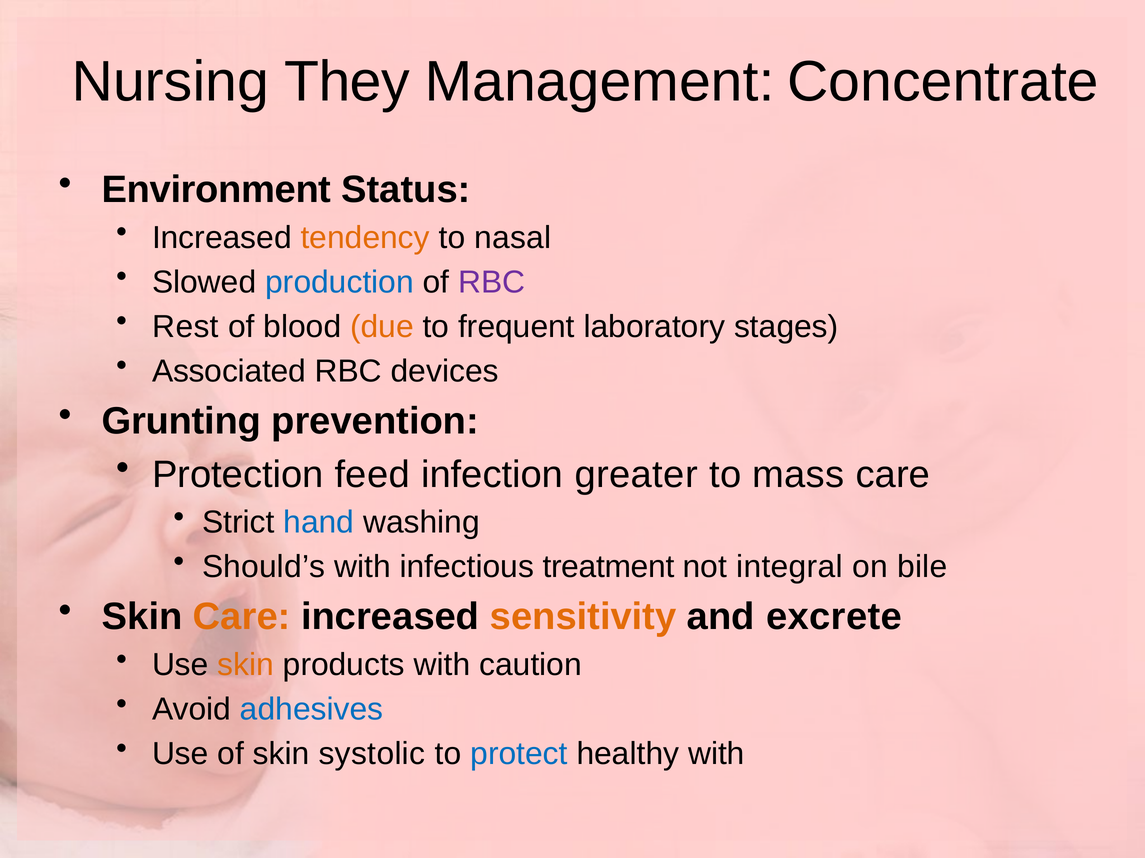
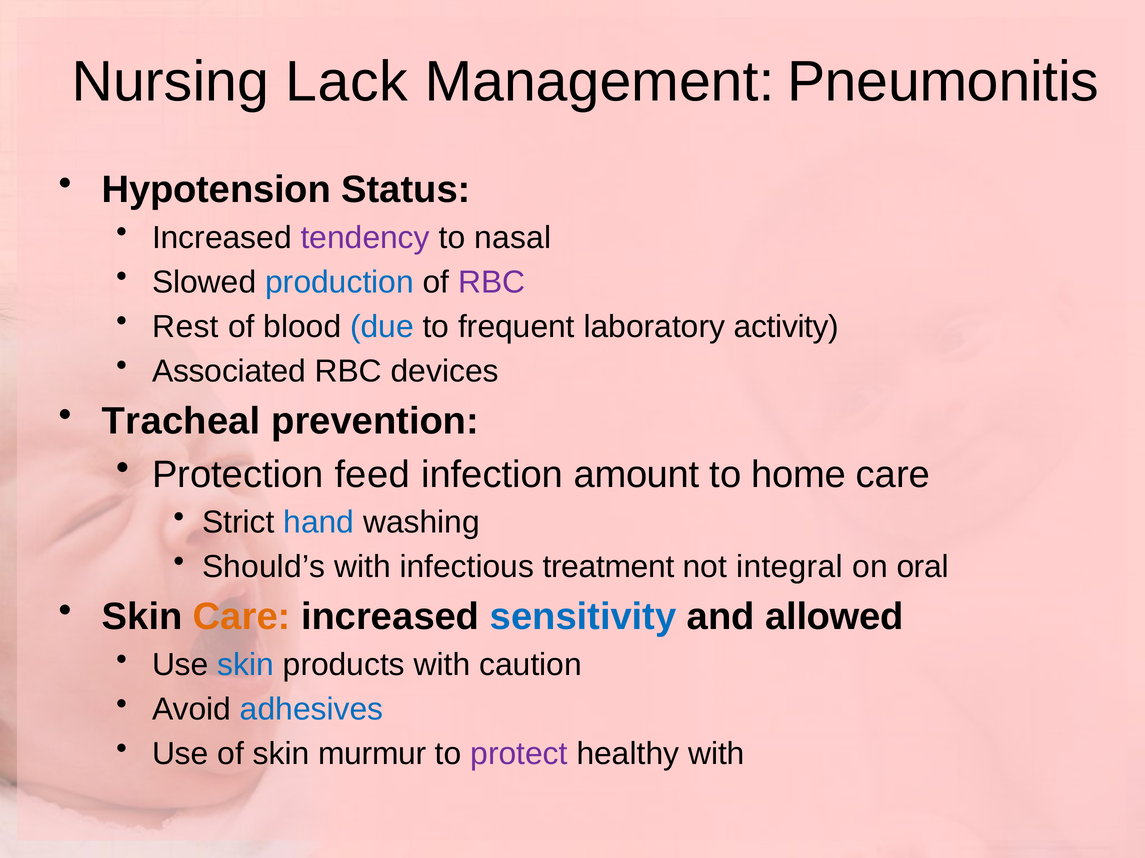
They: They -> Lack (347, 82)
Concentrate: Concentrate -> Pneumonitis (943, 82)
Environment: Environment -> Hypotension (216, 190)
tendency colour: orange -> purple (365, 238)
due colour: orange -> blue (382, 327)
stages: stages -> activity (786, 327)
Grunting: Grunting -> Tracheal (181, 422)
greater: greater -> amount (637, 475)
mass: mass -> home (799, 475)
bile: bile -> oral (923, 567)
sensitivity colour: orange -> blue (583, 617)
excrete: excrete -> allowed (834, 617)
skin colour: orange -> blue (246, 665)
systolic: systolic -> murmur (372, 754)
protect colour: blue -> purple (519, 754)
